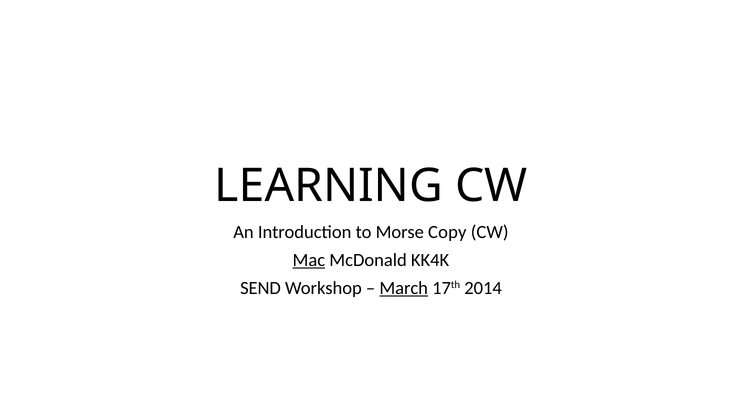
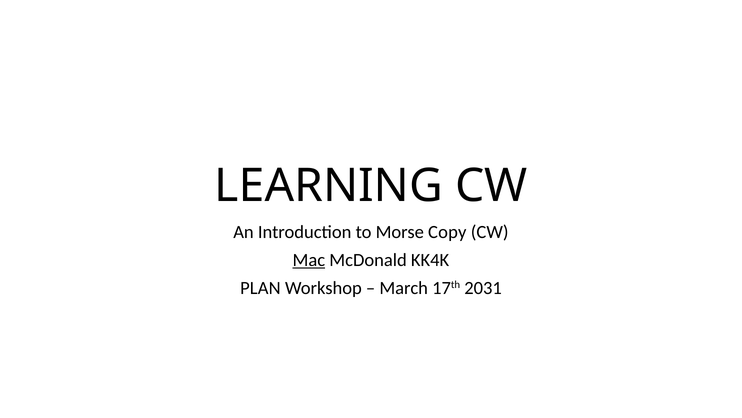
SEND: SEND -> PLAN (260, 287)
March underline: present -> none (404, 287)
2014: 2014 -> 2031 (483, 287)
